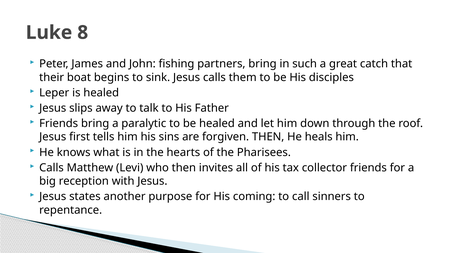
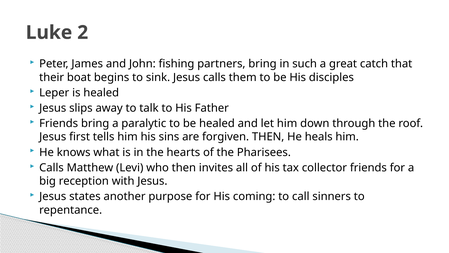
8: 8 -> 2 (83, 32)
